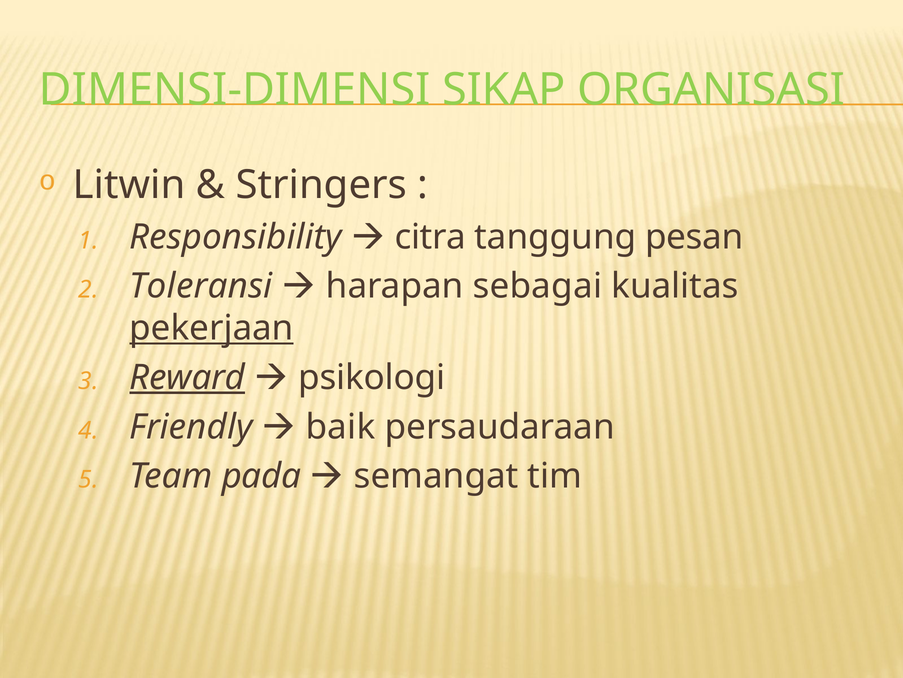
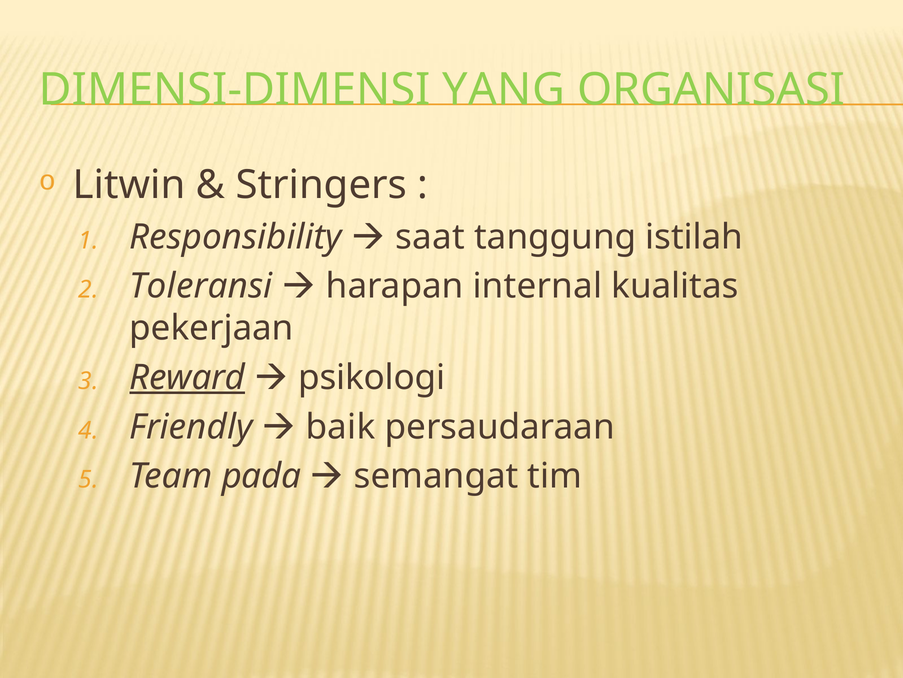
SIKAP: SIKAP -> YANG (504, 90)
citra: citra -> saat (430, 237)
pesan: pesan -> istilah (694, 237)
sebagai: sebagai -> internal (537, 286)
pekerjaan underline: present -> none (211, 328)
